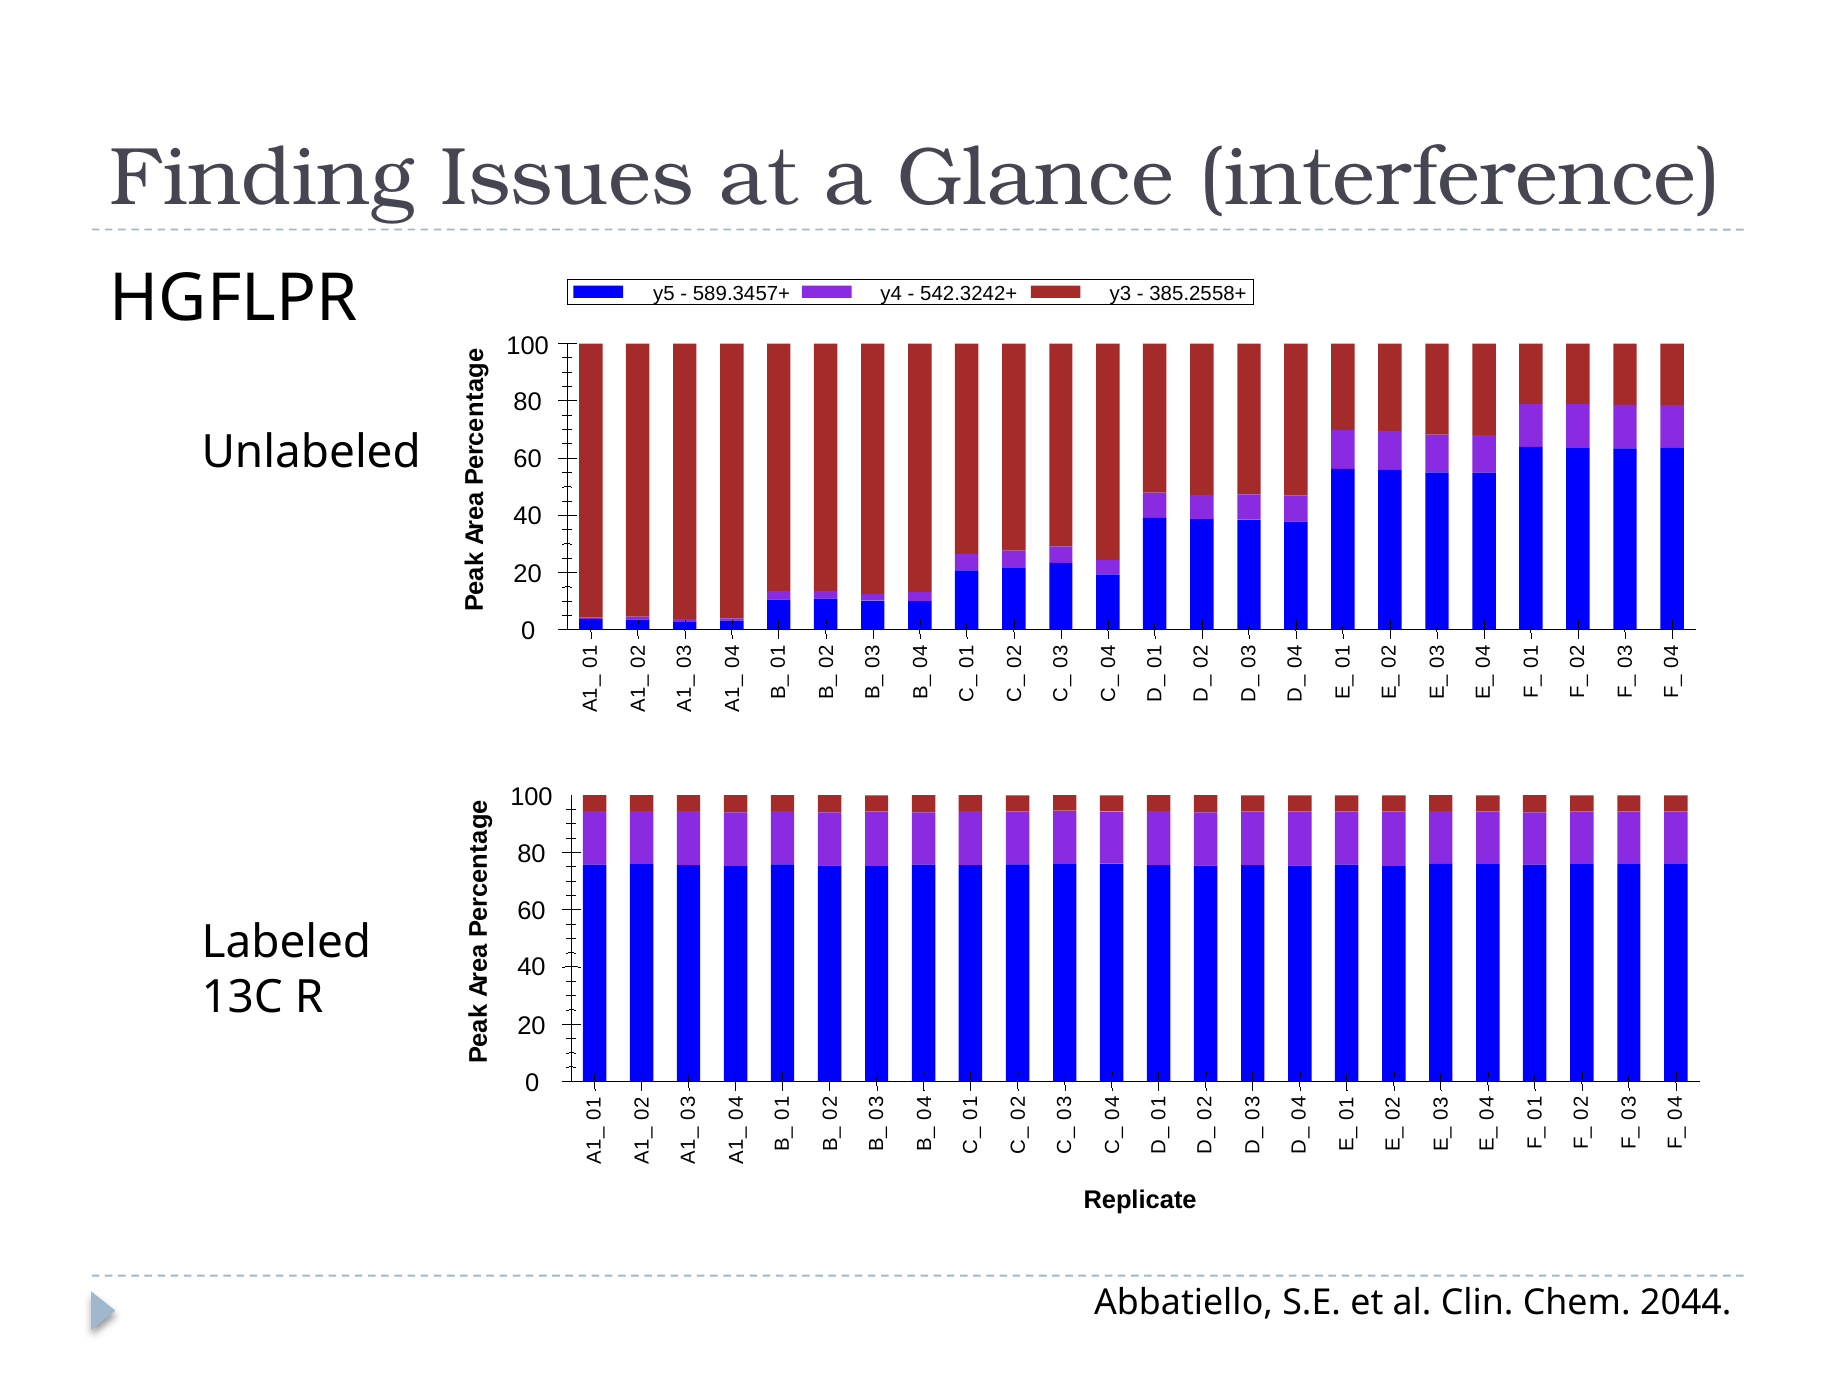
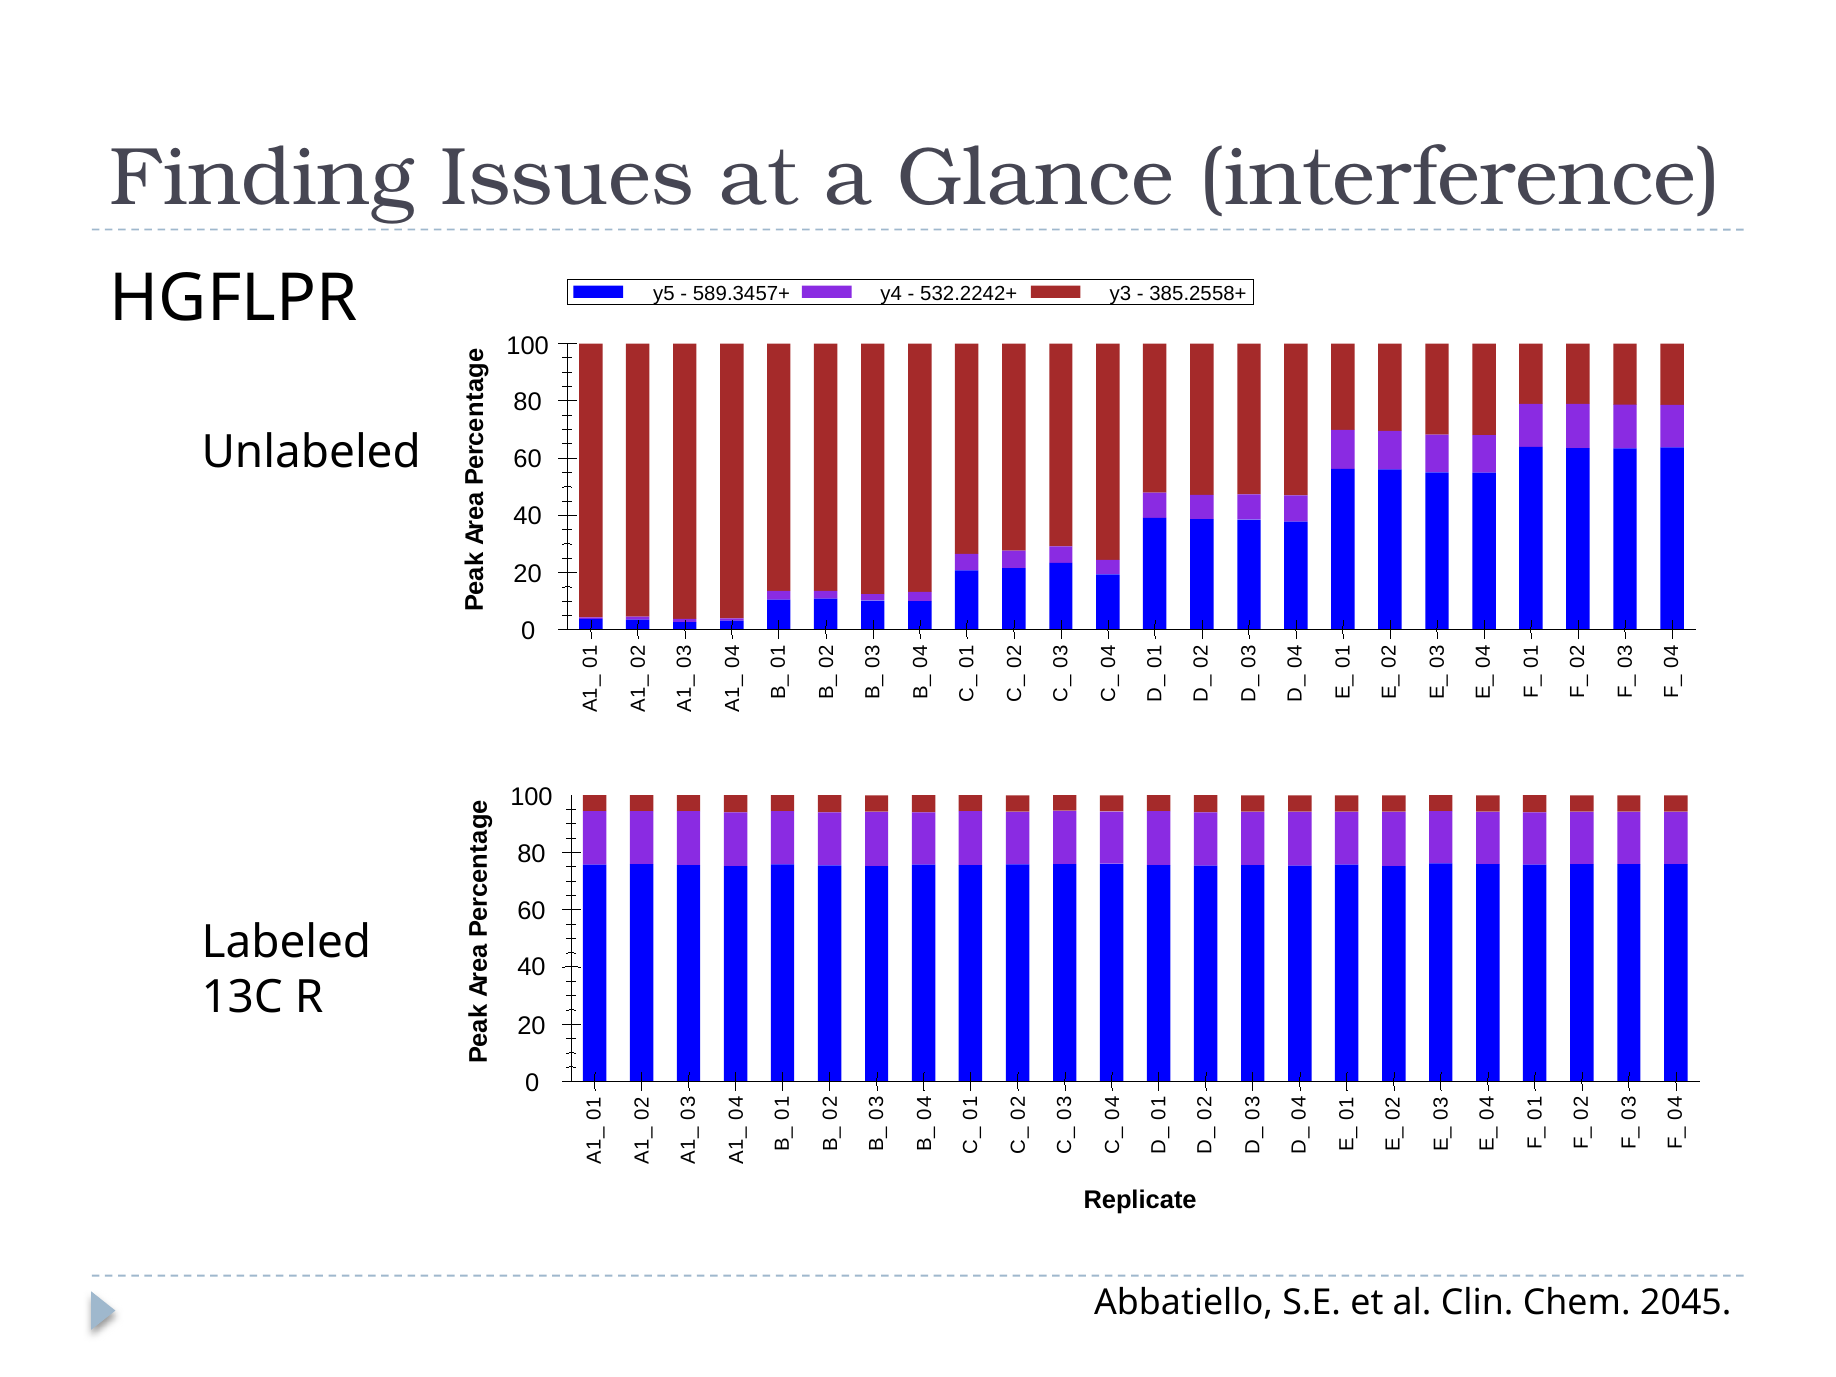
542.3242+: 542.3242+ -> 532.2242+ (969, 294)
2044: 2044 -> 2045 (1686, 1303)
